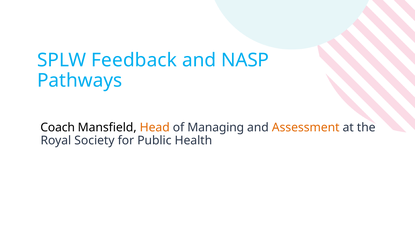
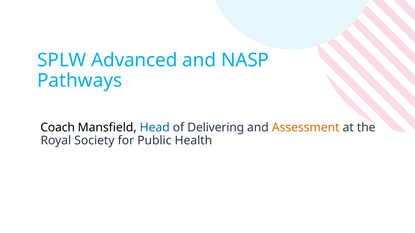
Feedback: Feedback -> Advanced (134, 60)
Head colour: orange -> blue (155, 128)
Managing: Managing -> Delivering (216, 128)
